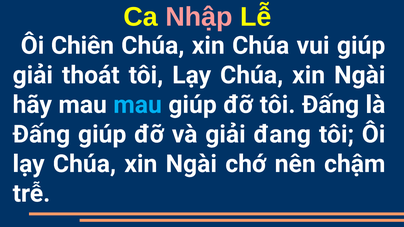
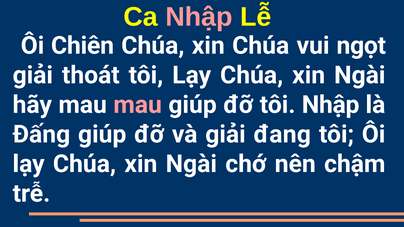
vui giúp: giúp -> ngọt (361, 46)
mau colour: light blue -> pink (138, 105)
tôi Đấng: Đấng -> Nhập (331, 105)
